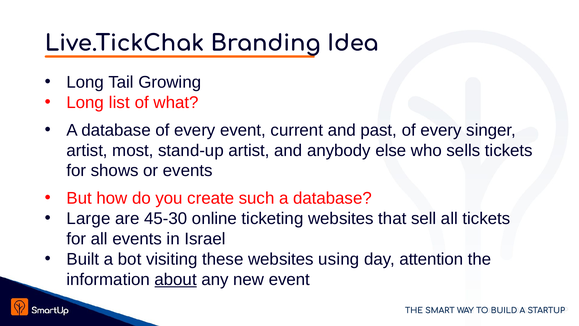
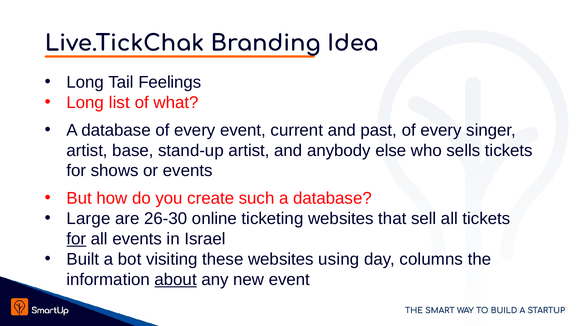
Growing: Growing -> Feelings (170, 82)
most: most -> base (133, 150)
45-30: 45-30 -> 26-30 (166, 218)
for underline: none -> present (76, 239)
attention: attention -> columns (431, 259)
